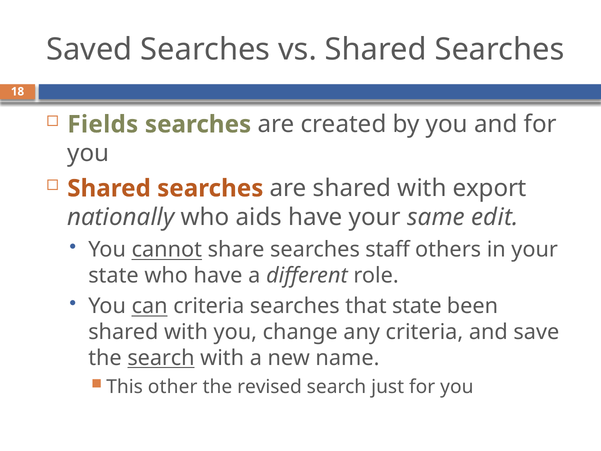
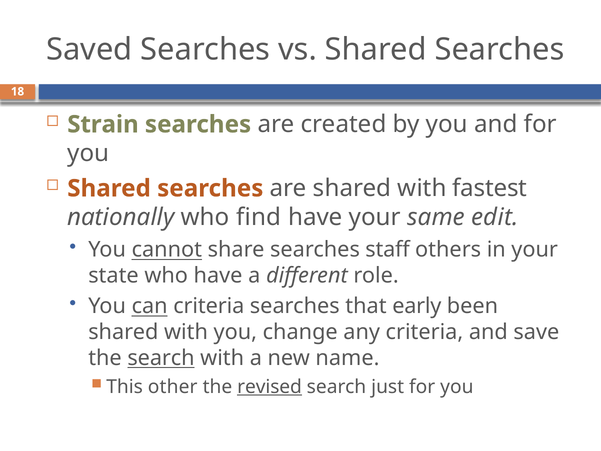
Fields: Fields -> Strain (103, 124)
export: export -> fastest (490, 188)
aids: aids -> find (259, 217)
that state: state -> early (417, 306)
revised underline: none -> present (270, 387)
